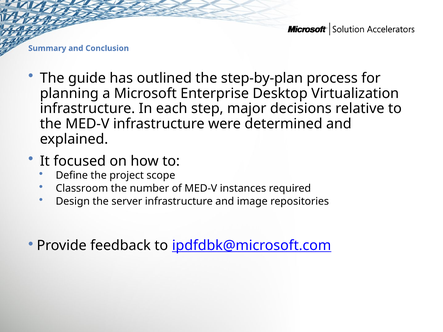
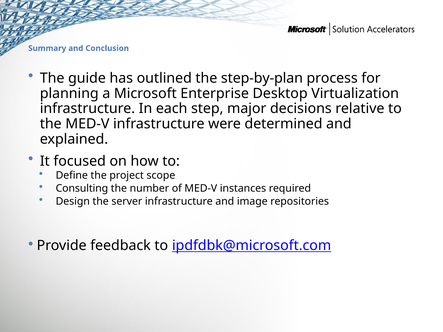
Classroom: Classroom -> Consulting (82, 189)
